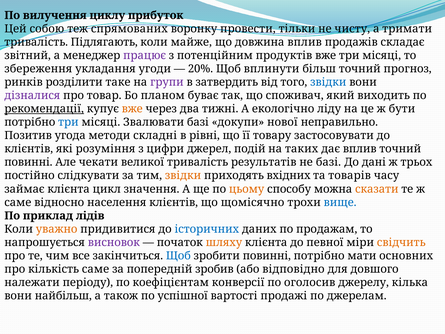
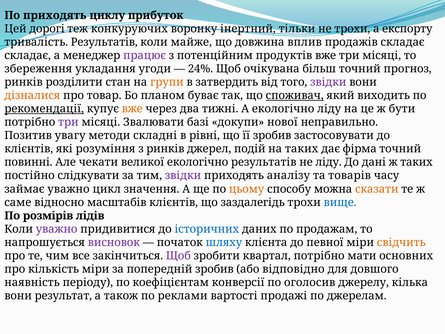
По вилучення: вилучення -> приходять (55, 15)
собою: собою -> дорогі (47, 29)
спрямованих: спрямованих -> конкуруючих (129, 29)
провести: провести -> інертний (248, 29)
не чисту: чисту -> трохи (352, 29)
тримати: тримати -> експорту (407, 29)
тривалість Підлягають: Підлягають -> Результатів (104, 42)
звітний: звітний -> складає (28, 55)
20%: 20% -> 24% (201, 69)
вплинути: вплинути -> очікувана (272, 69)
таке: таке -> стан (118, 82)
групи colour: purple -> orange (167, 82)
звідки colour: blue -> purple (328, 82)
дізналися colour: purple -> orange (32, 95)
споживач underline: none -> present (295, 95)
три colour: blue -> purple (68, 122)
угода: угода -> увагу (70, 135)
її товару: товару -> зробив (272, 135)
з цифри: цифри -> ринків (165, 149)
дає вплив: вплив -> фірма (360, 149)
великої тривалість: тривалість -> екологічно (198, 162)
не базі: базі -> ліду (329, 162)
ж трьох: трьох -> таких (416, 162)
звідки colour: orange -> purple (183, 176)
вхідних: вхідних -> аналізу (288, 176)
займає клієнта: клієнта -> уважно (68, 189)
населення: населення -> масштабів (117, 202)
щомісячно: щомісячно -> заздалегідь (253, 202)
приклад: приклад -> розмірів (48, 216)
уважно colour: orange -> purple (57, 229)
шляху colour: orange -> blue (224, 242)
Щоб colour: blue -> purple (178, 256)
зробити повинні: повинні -> квартал (267, 256)
кількість саме: саме -> міри (96, 269)
належати: належати -> наявність (32, 282)
найбільш: найбільш -> результат (63, 296)
успішної: успішної -> реклами (183, 296)
